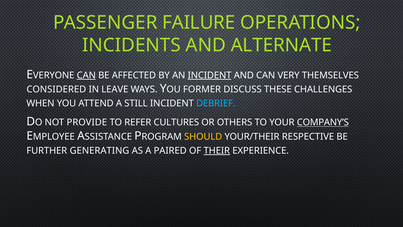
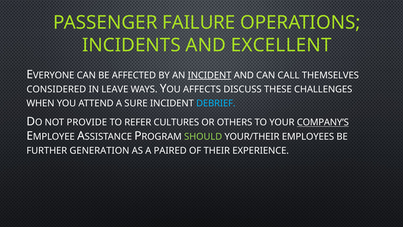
ALTERNATE: ALTERNATE -> EXCELLENT (281, 45)
CAN underline: present -> none (86, 75)
VERY: VERY -> CALL (289, 75)
FORMER: FORMER -> AFFECTS (202, 89)
STILL: STILL -> SURE (136, 103)
SHOULD colour: yellow -> light green (203, 136)
RESPECTIVE: RESPECTIVE -> EMPLOYEES (308, 136)
GENERATING: GENERATING -> GENERATION (99, 150)
THEIR underline: present -> none (217, 150)
